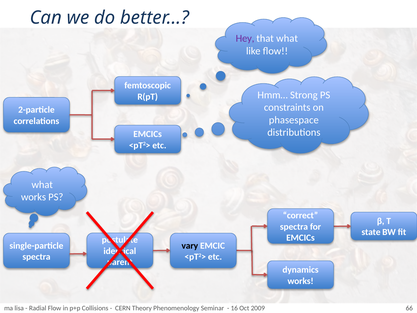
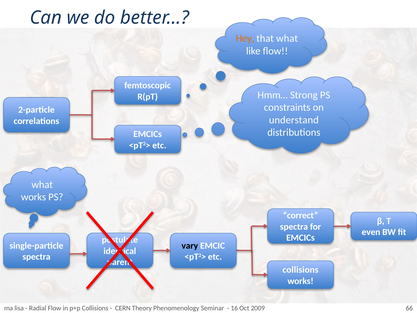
Hey colour: purple -> orange (245, 38)
phasespace: phasespace -> understand (294, 120)
state: state -> even (371, 232)
dynamics: dynamics -> collisions (300, 270)
